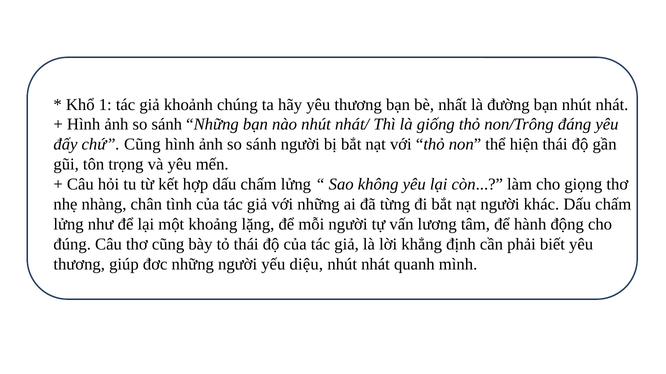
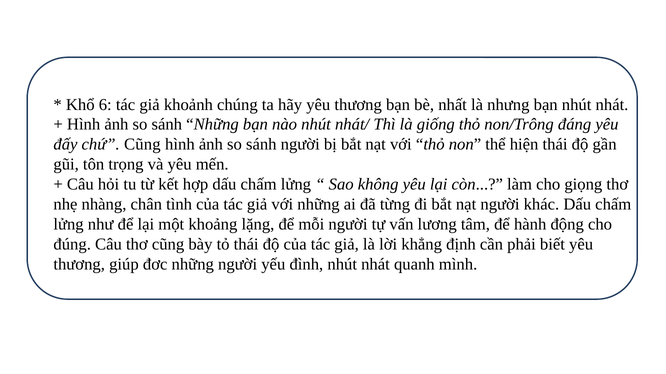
1: 1 -> 6 (105, 105)
đường: đường -> nhưng (508, 105)
diệu: diệu -> đình (306, 265)
